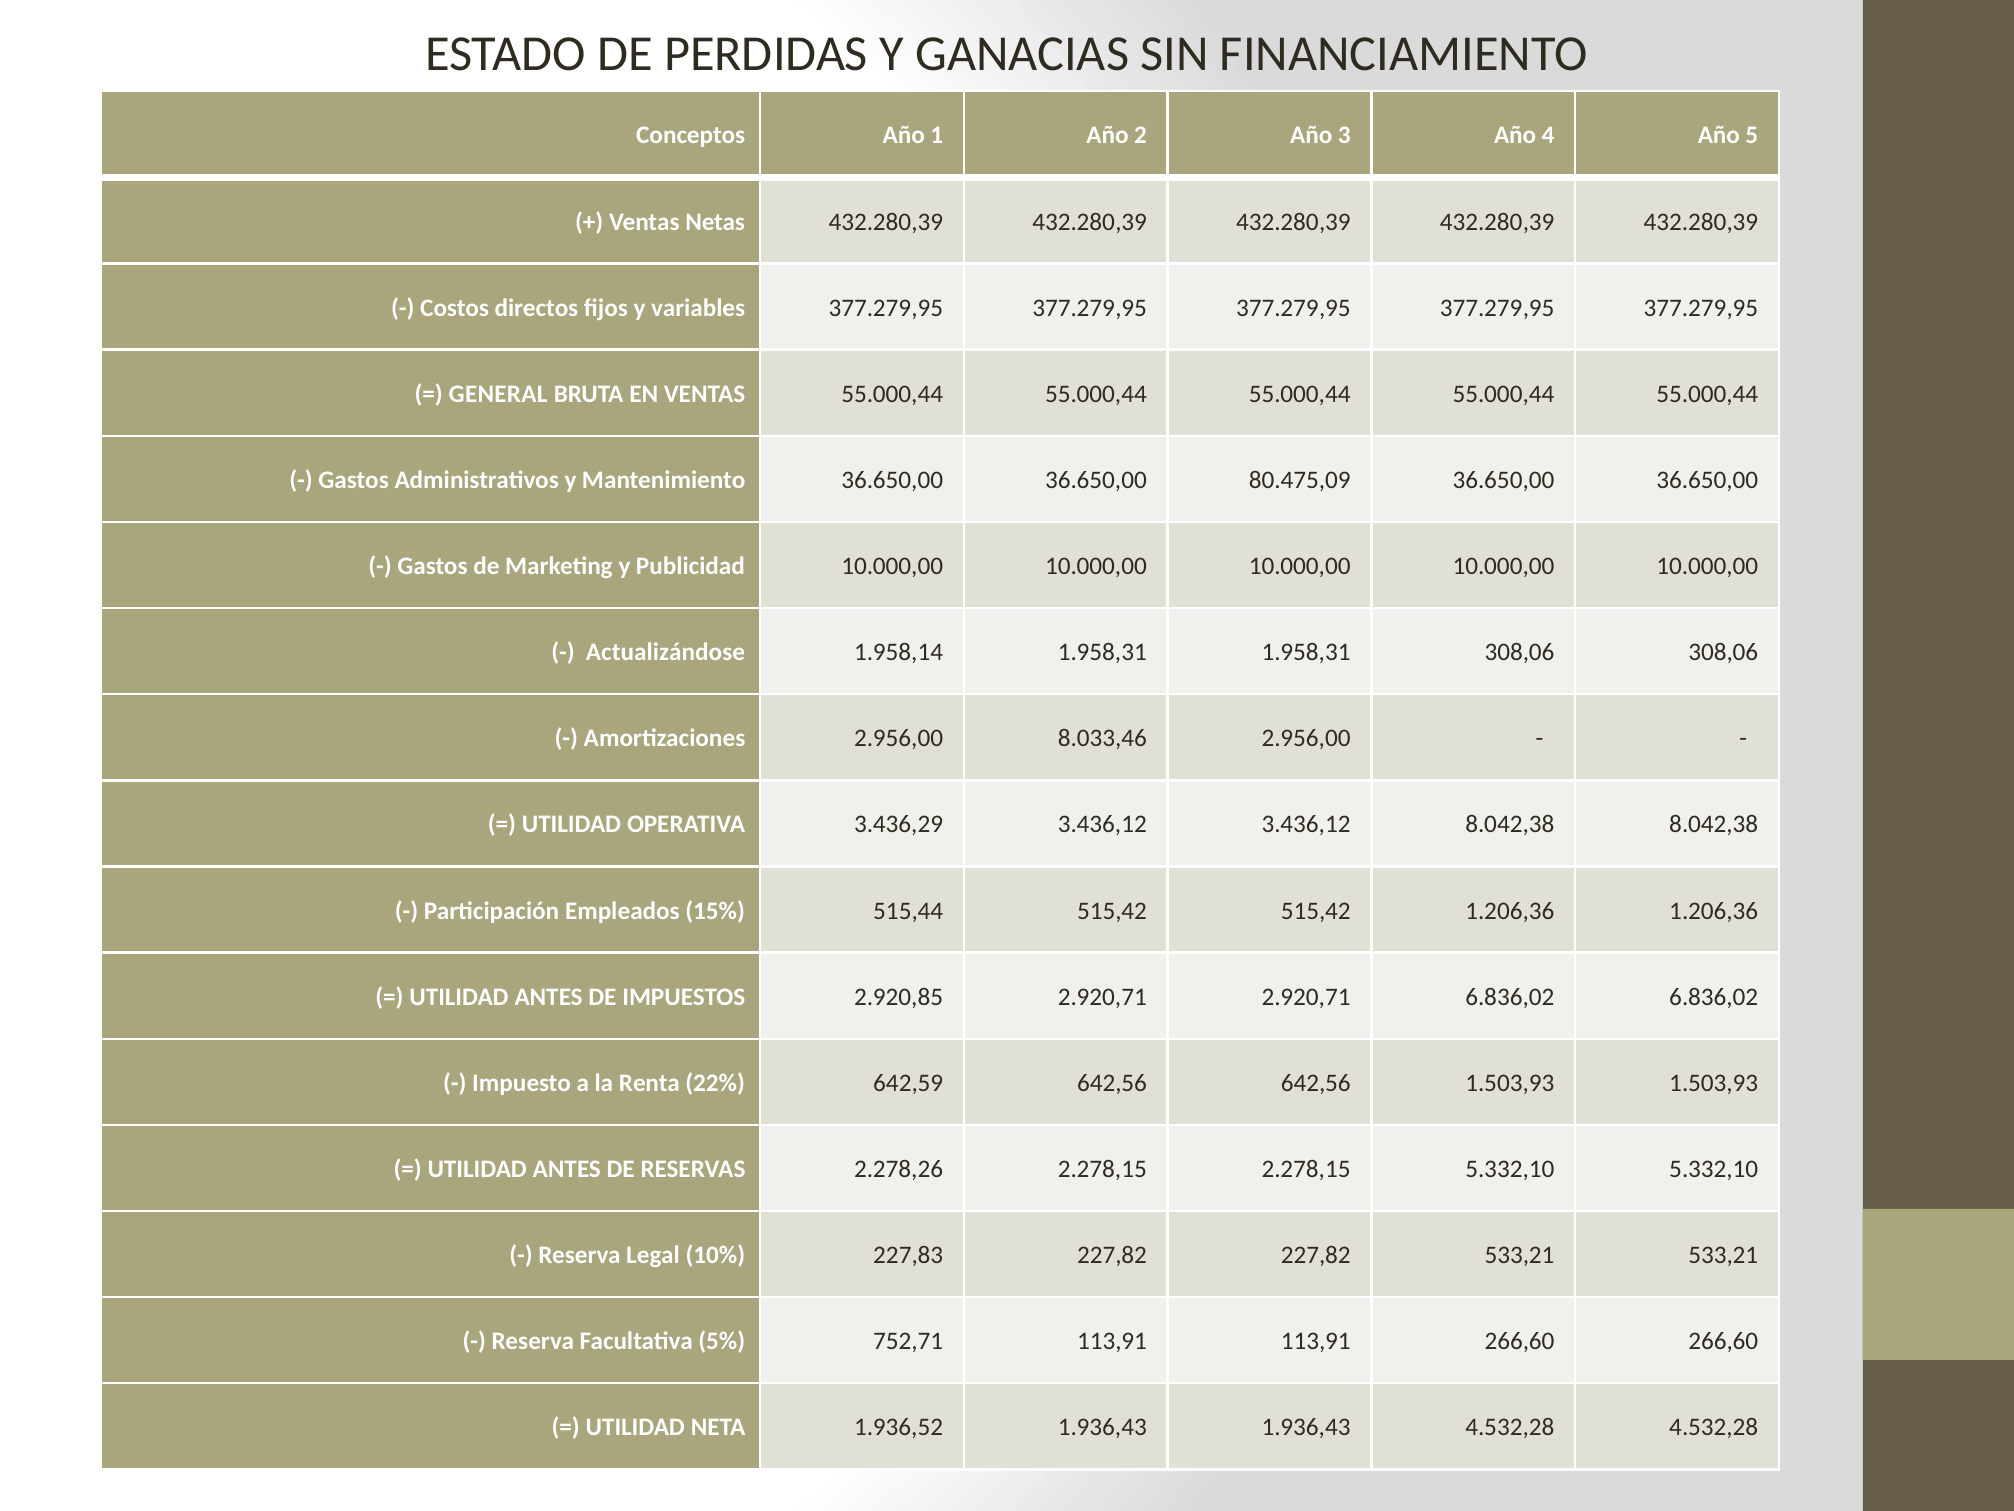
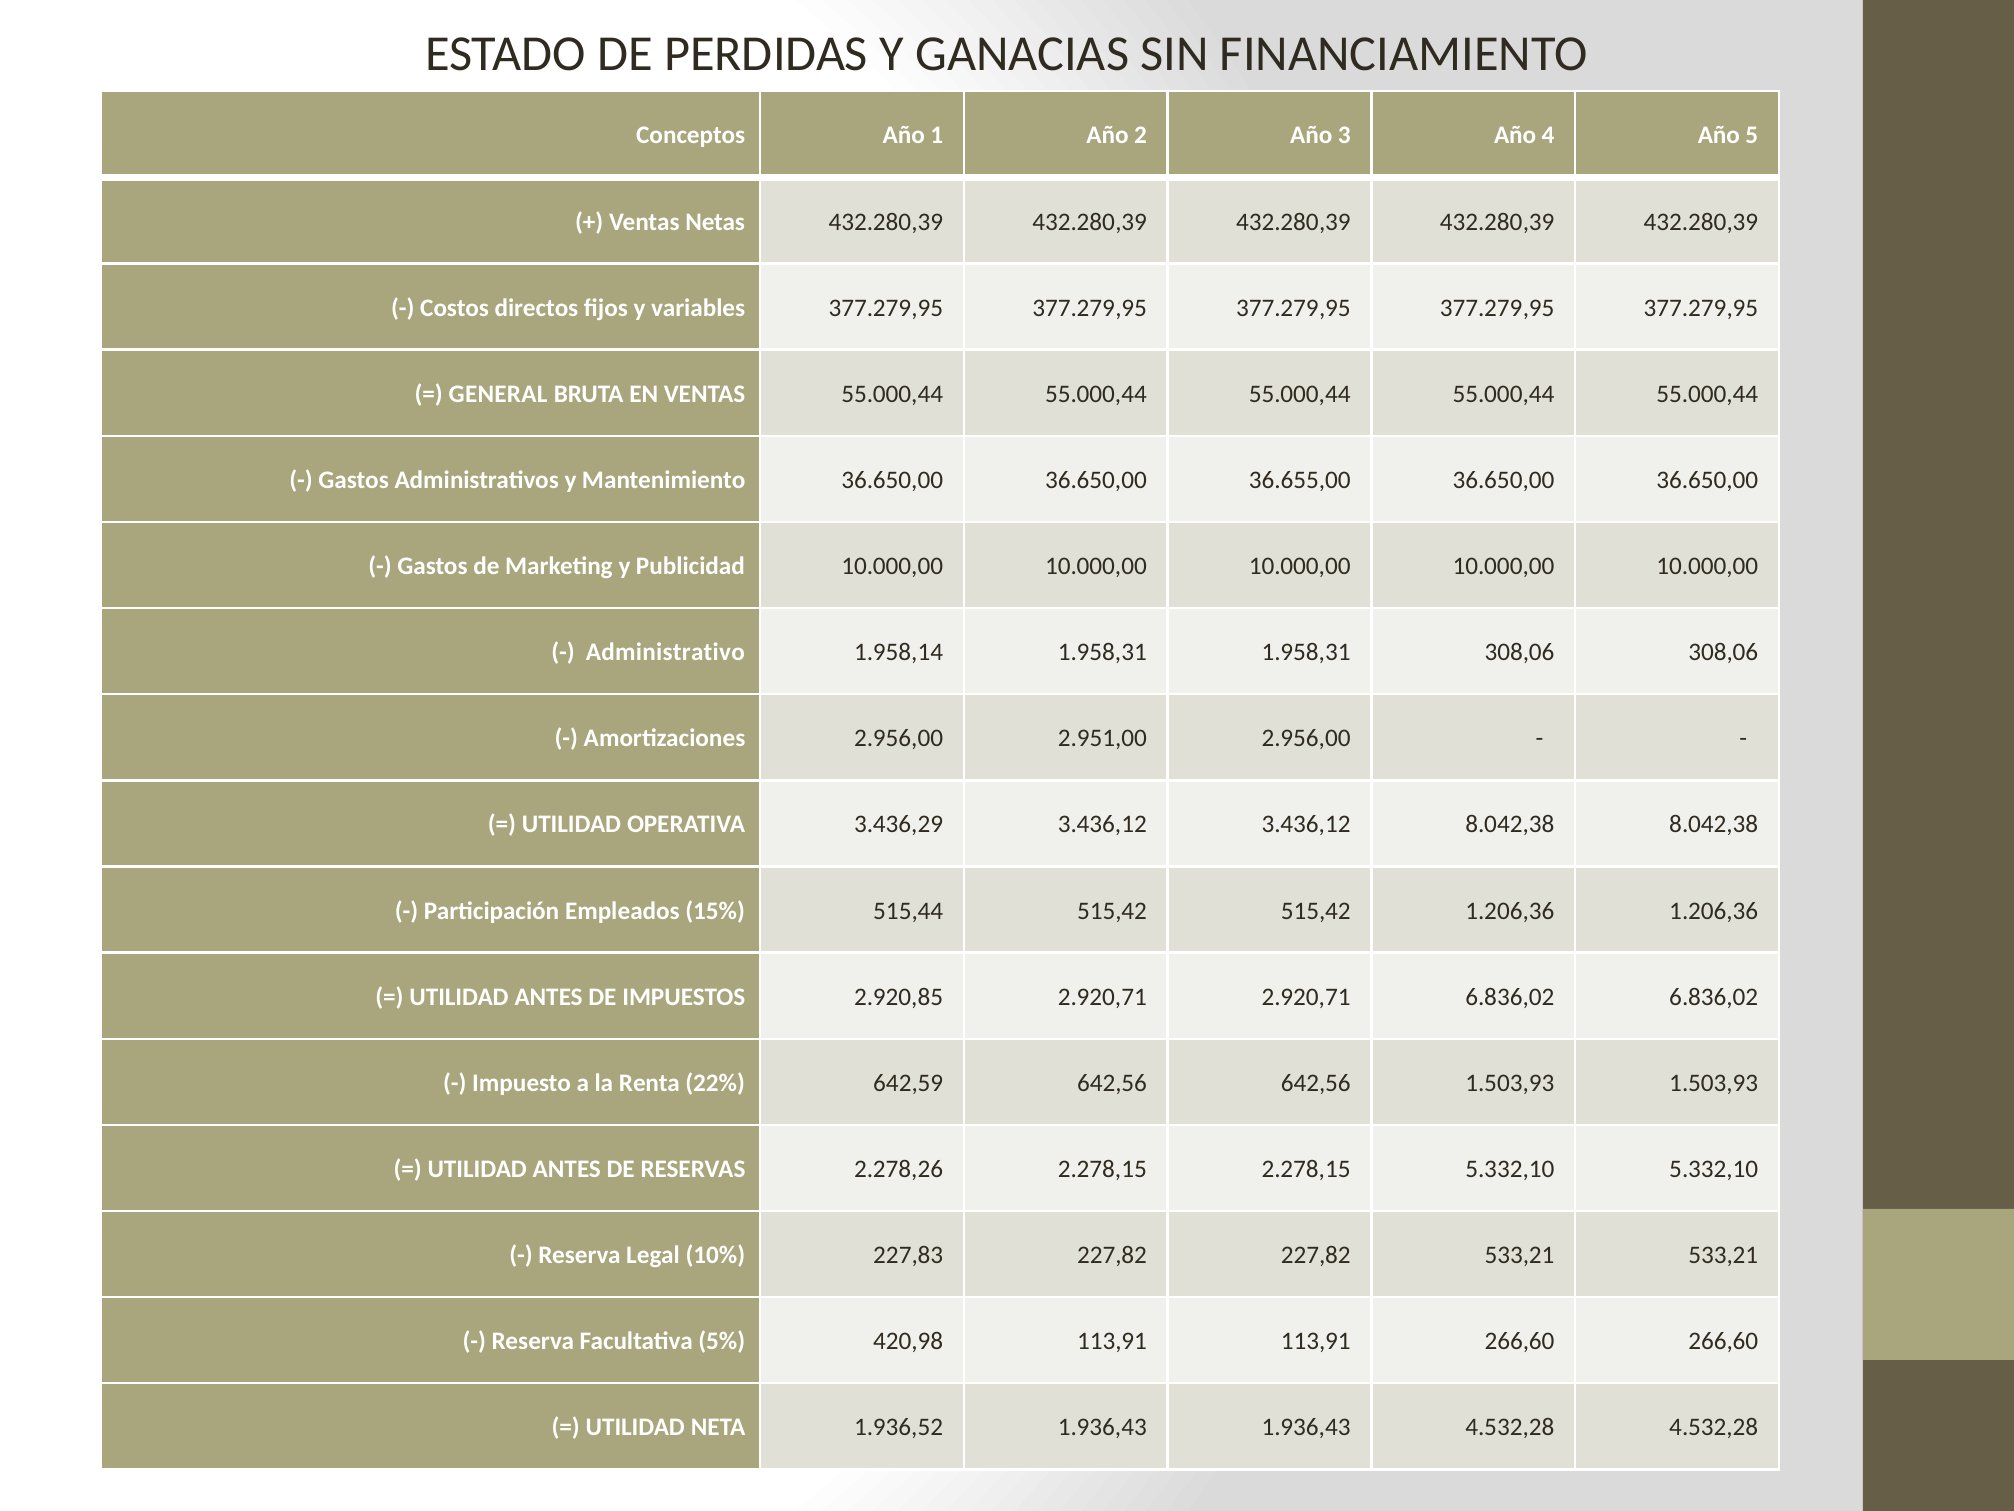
80.475,09: 80.475,09 -> 36.655,00 (1300, 480)
Actualizándose: Actualizándose -> Administrativo (665, 652)
8.033,46: 8.033,46 -> 2.951,00 (1102, 738)
752,71: 752,71 -> 420,98 (908, 1341)
